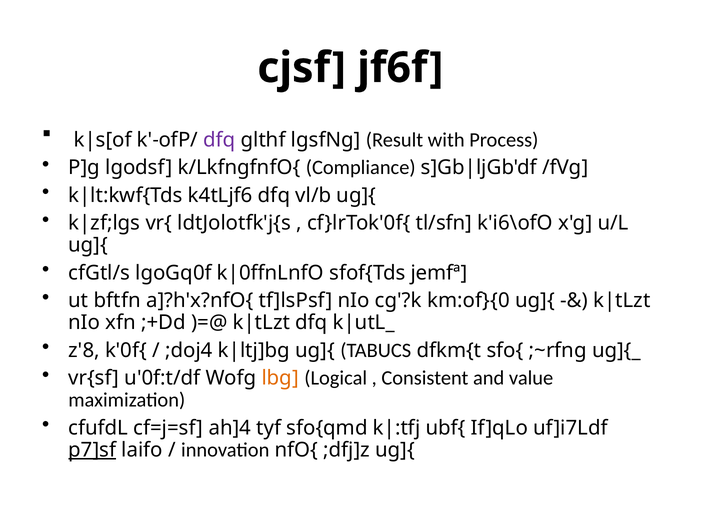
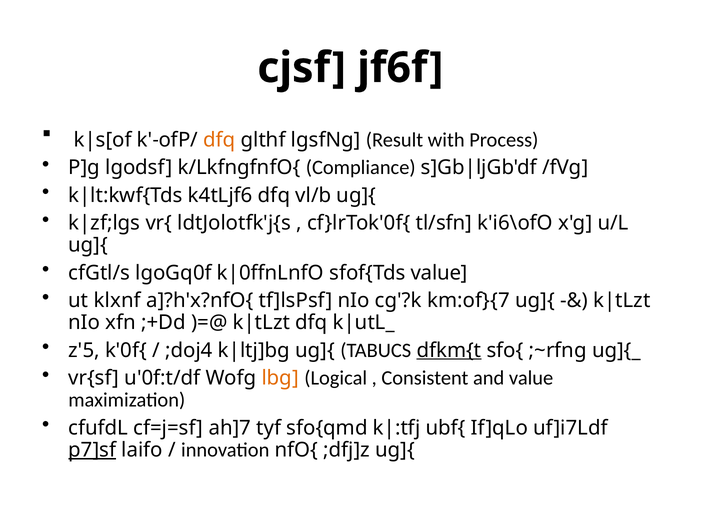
dfq colour: purple -> orange (219, 140)
sfof{Tds jemfª: jemfª -> value (439, 273)
bftfn: bftfn -> klxnf (117, 300)
km:of}{0: km:of}{0 -> km:of}{7 (468, 300)
z'8: z'8 -> z'5 (84, 350)
dfkm{t underline: none -> present (449, 350)
ah]4: ah]4 -> ah]7 (230, 428)
